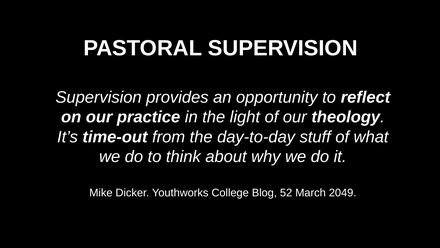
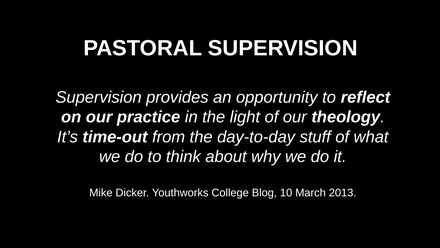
52: 52 -> 10 (286, 192)
2049: 2049 -> 2013 (343, 192)
